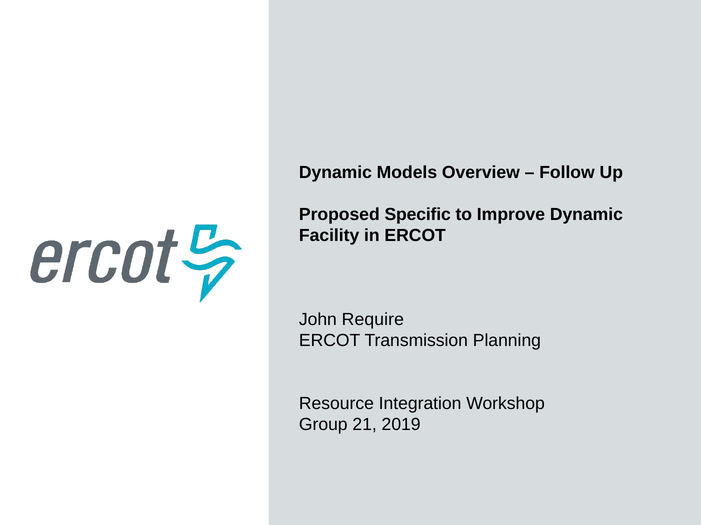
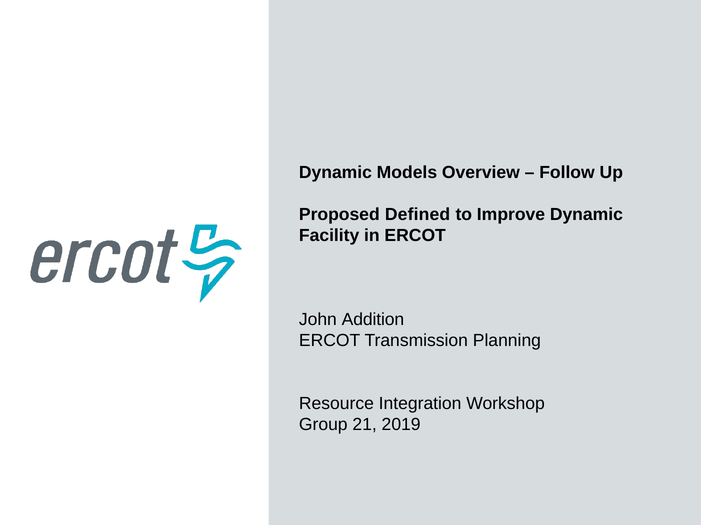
Specific: Specific -> Defined (418, 215)
Require: Require -> Addition (373, 320)
